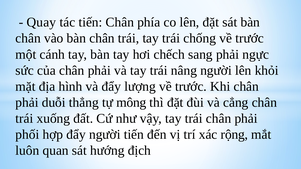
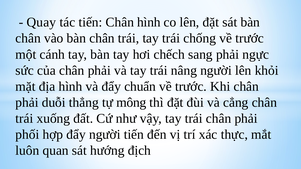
Chân phía: phía -> hình (149, 22)
lượng: lượng -> chuẩn (140, 87)
rộng: rộng -> thực (234, 135)
